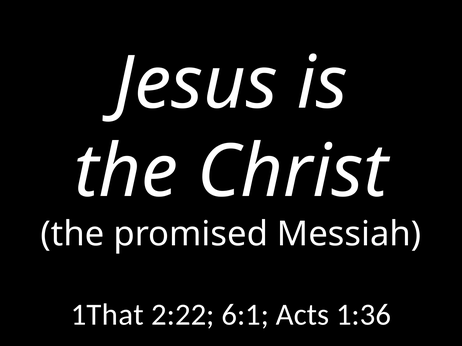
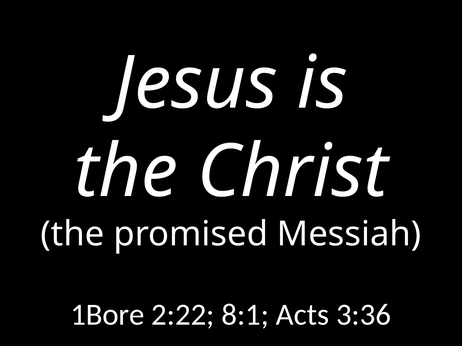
1That: 1That -> 1Bore (107, 315)
6:1: 6:1 -> 8:1 (245, 315)
1:36: 1:36 -> 3:36 (364, 315)
